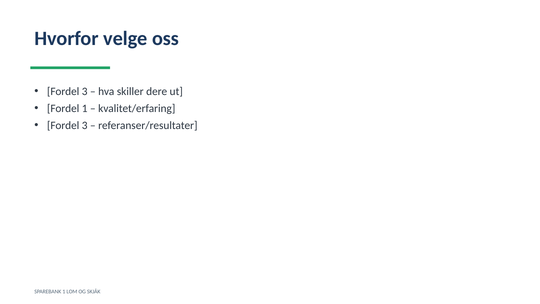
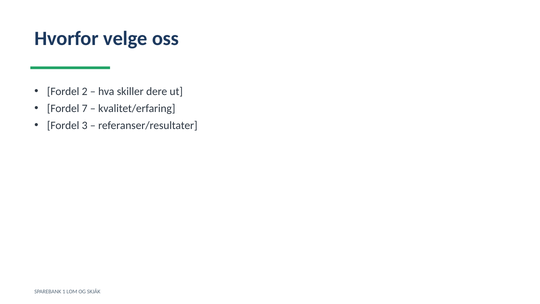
3: 3 -> 2 (85, 91)
Fordel 1: 1 -> 7 (85, 108)
